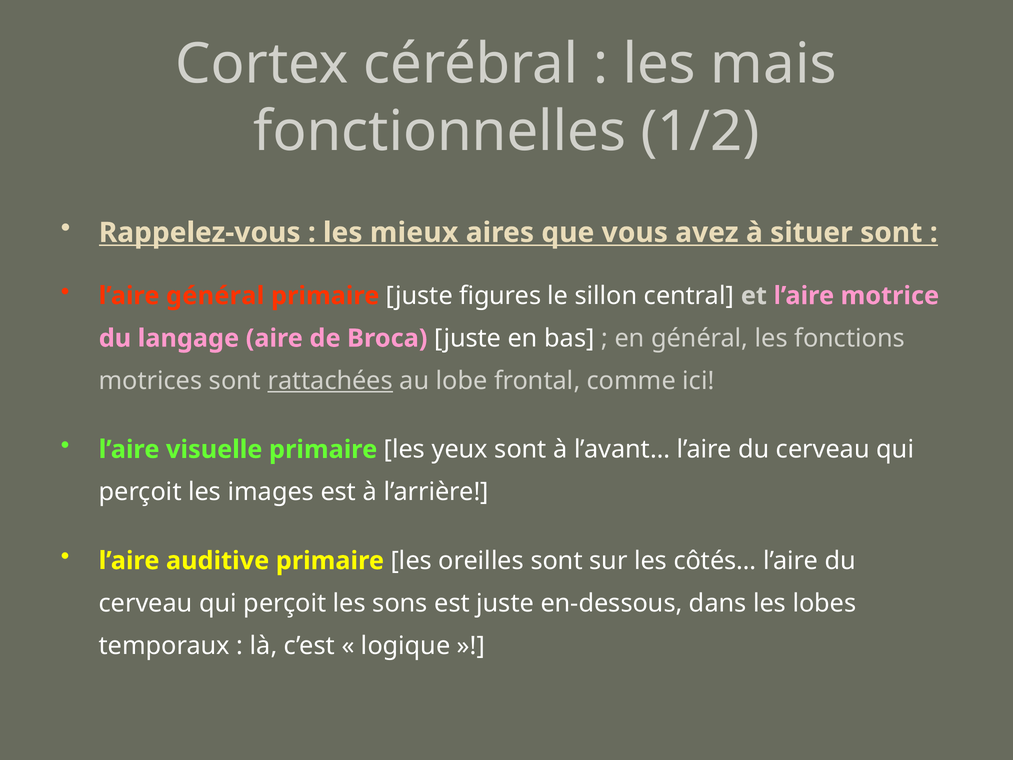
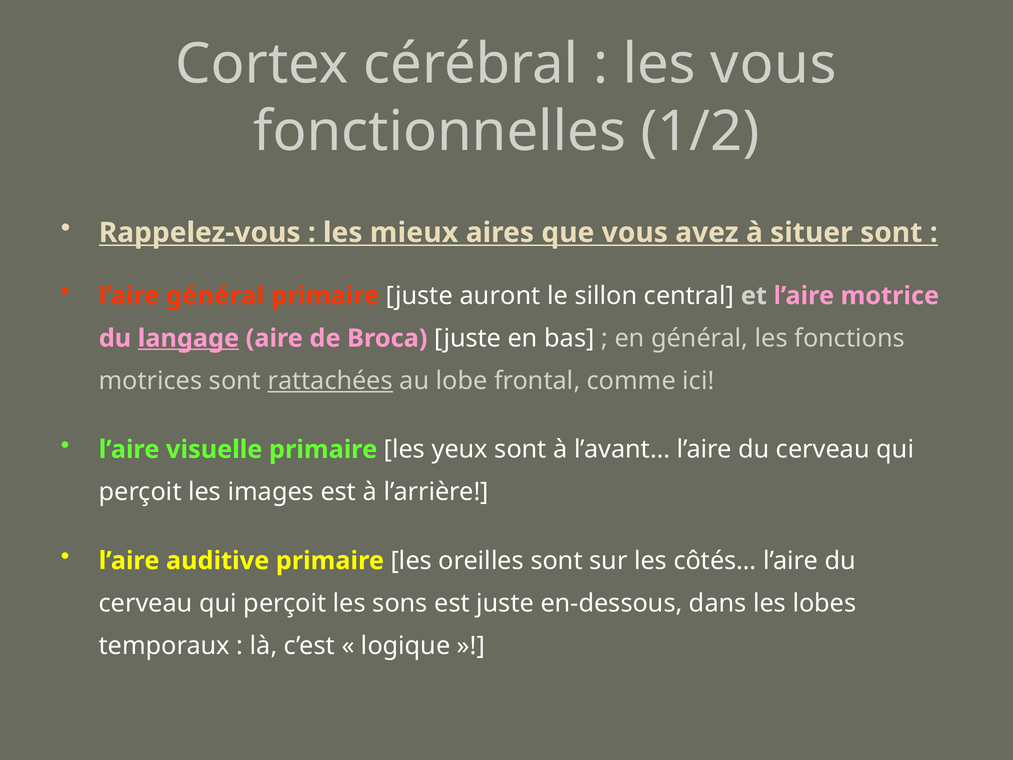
les mais: mais -> vous (773, 64)
figures: figures -> auront (500, 296)
langage underline: none -> present (188, 338)
